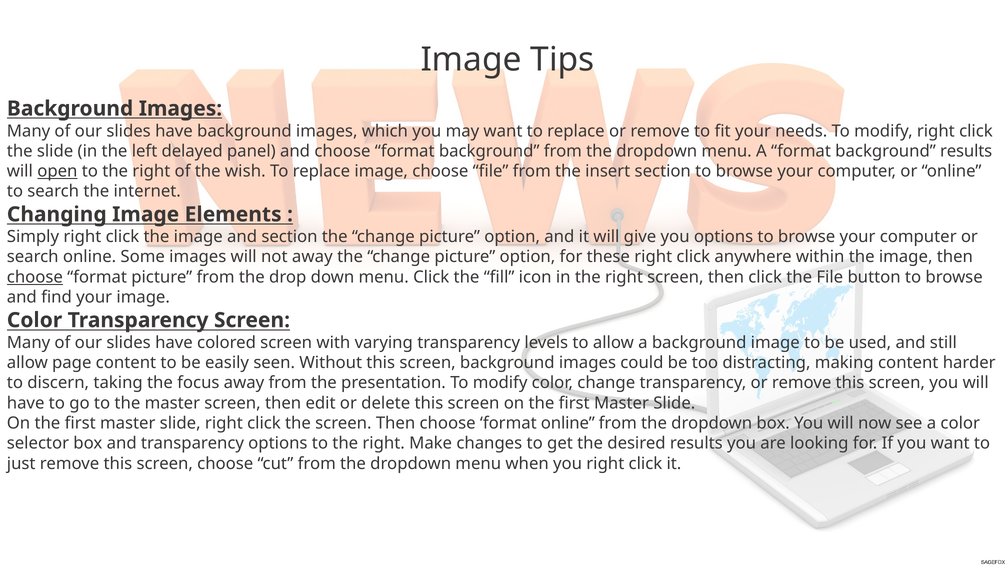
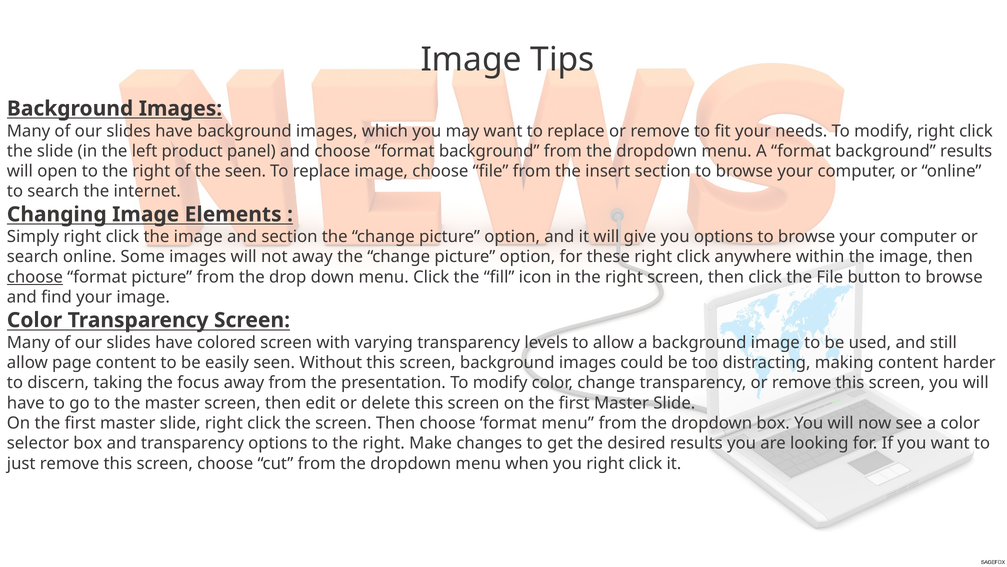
delayed: delayed -> product (192, 151)
open underline: present -> none (57, 171)
the wish: wish -> seen (245, 171)
format online: online -> menu (568, 423)
